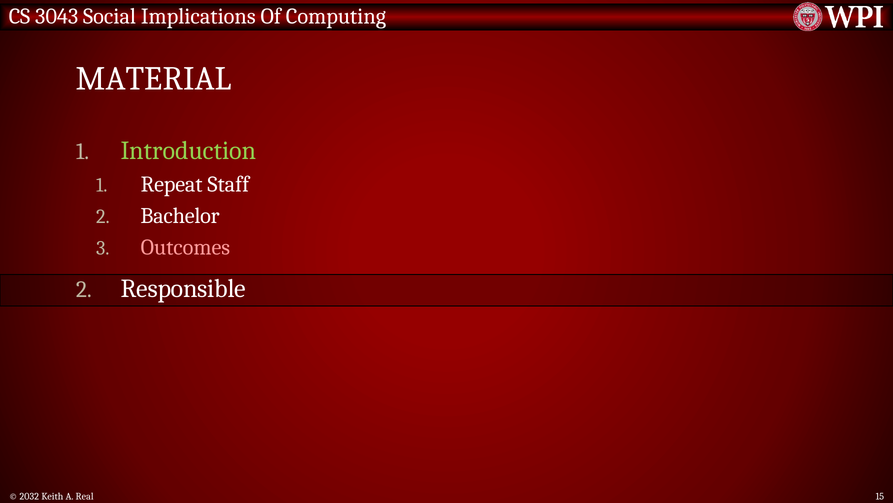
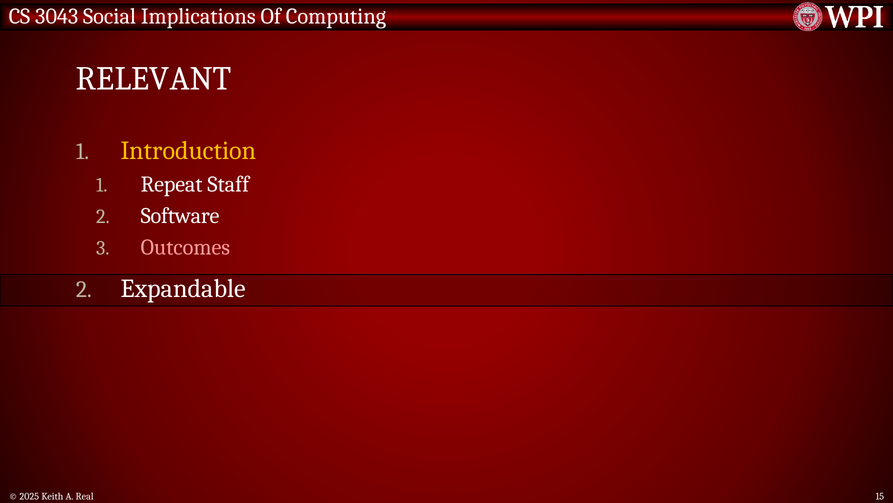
MATERIAL: MATERIAL -> RELEVANT (154, 79)
Introduction colour: light green -> yellow (188, 150)
Bachelor: Bachelor -> Software (180, 216)
Responsible: Responsible -> Expandable (183, 288)
2032: 2032 -> 2025 (29, 496)
